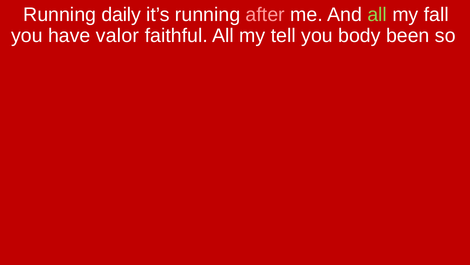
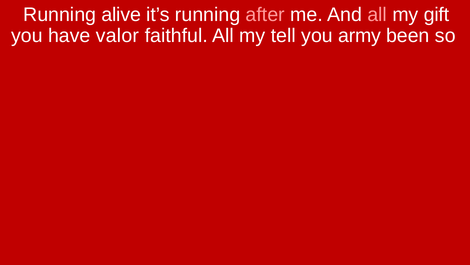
daily: daily -> alive (121, 15)
all colour: light green -> pink (377, 15)
fall: fall -> gift (436, 15)
body: body -> army (359, 36)
